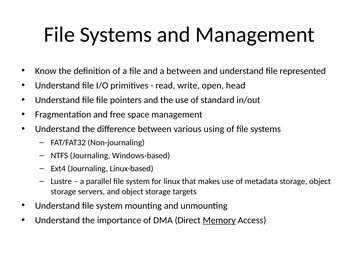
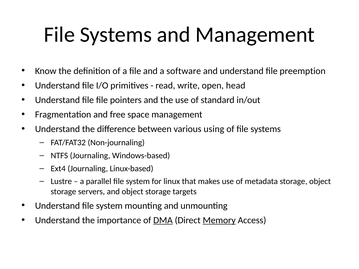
a between: between -> software (184, 71)
represented: represented -> preemption (303, 71)
DMA underline: none -> present (163, 220)
